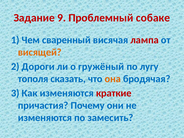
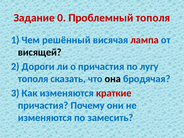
9: 9 -> 0 (62, 18)
Проблемный собаке: собаке -> тополя (153, 18)
сваренный: сваренный -> решённый (66, 40)
висящей colour: orange -> black (40, 52)
о гружёный: гружёный -> причастия (101, 67)
она colour: orange -> black (113, 79)
